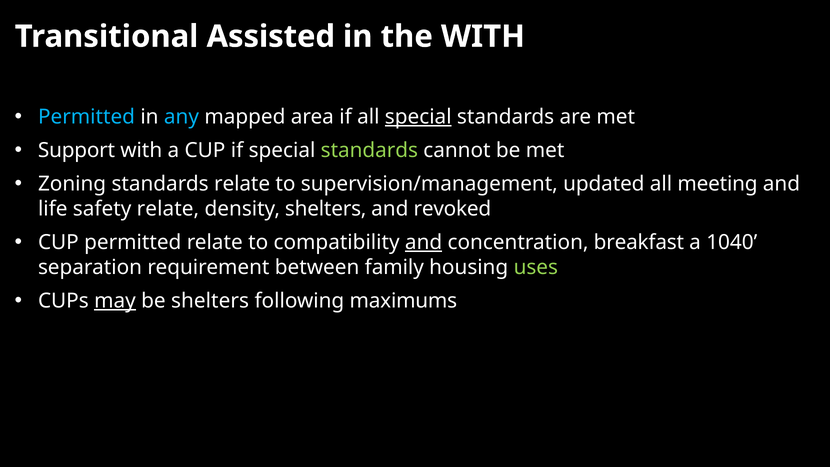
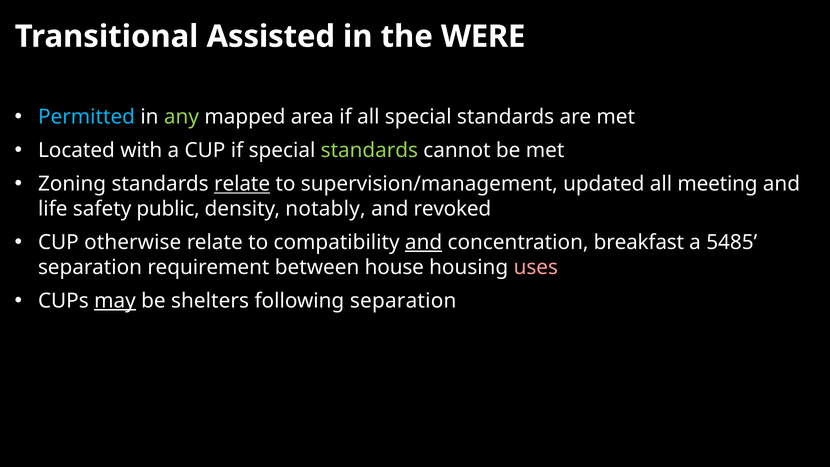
the WITH: WITH -> WERE (483, 37)
any colour: light blue -> light green (181, 117)
special underline: present -> none (418, 117)
Support: Support -> Located (76, 150)
relate underline: none -> present (242, 184)
safety relate: relate -> public (168, 209)
density shelters: shelters -> notably (325, 209)
CUP permitted: permitted -> otherwise (133, 242)
1040: 1040 -> 5485 (732, 242)
family: family -> house (394, 267)
uses colour: light green -> pink (536, 267)
following maximums: maximums -> separation (403, 301)
